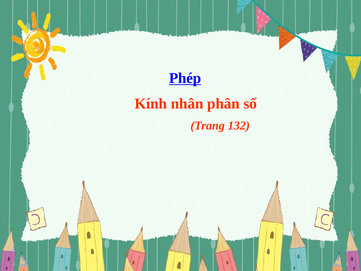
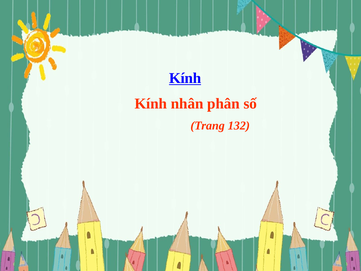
Phép: Phép -> Kính (185, 78)
